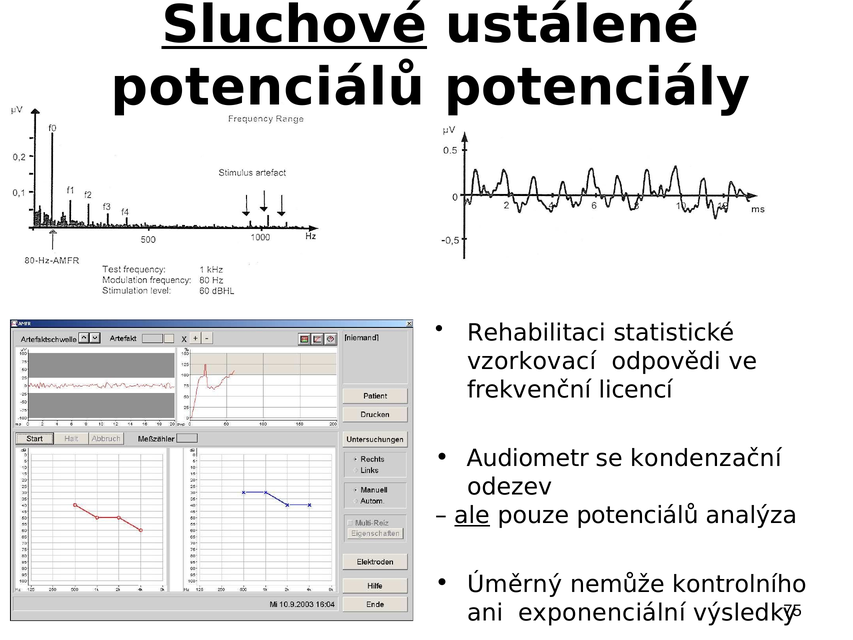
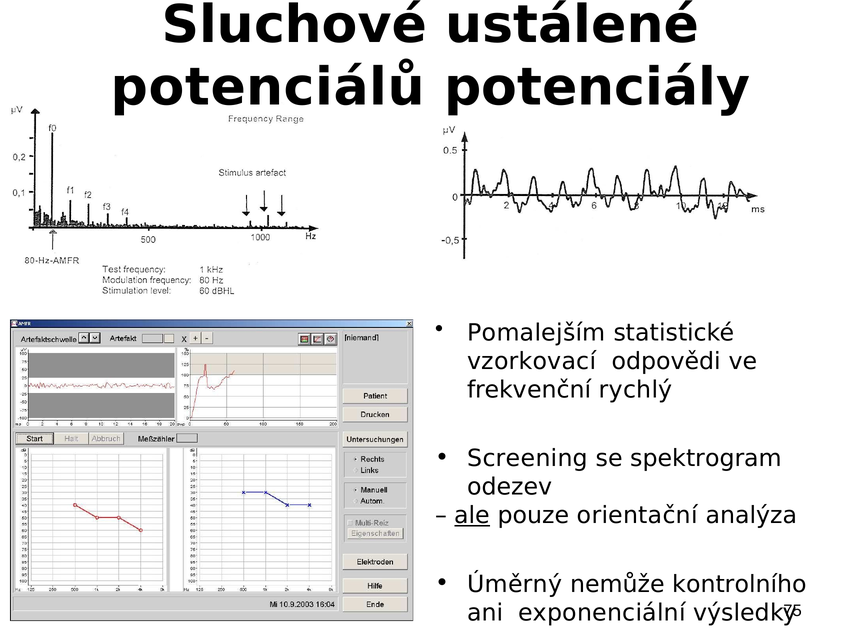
Sluchové underline: present -> none (294, 25)
Rehabilitaci: Rehabilitaci -> Pomalejším (536, 333)
licencí: licencí -> rychlý (636, 390)
Audiometr: Audiometr -> Screening (528, 458)
kondenzační: kondenzační -> spektrogram (706, 458)
pouze potenciálů: potenciálů -> orientační (637, 515)
